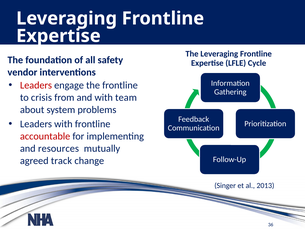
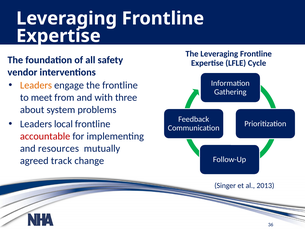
Leaders colour: red -> orange (36, 85)
crisis: crisis -> meet (42, 97)
team: team -> three (126, 97)
Leaders with: with -> local (63, 124)
